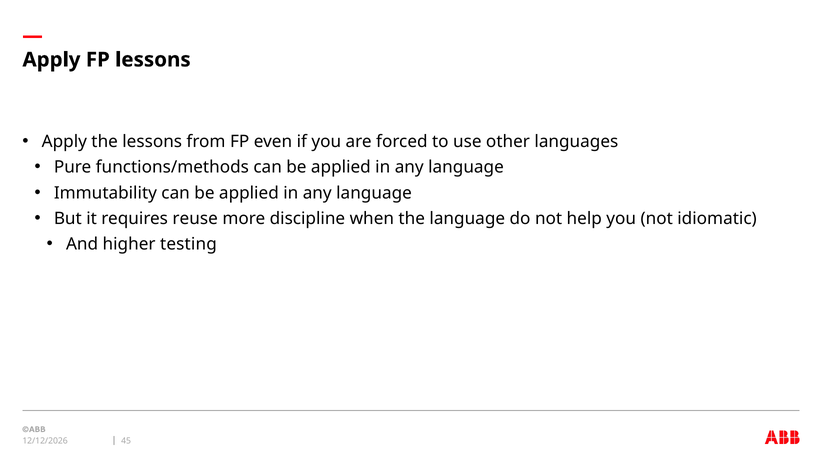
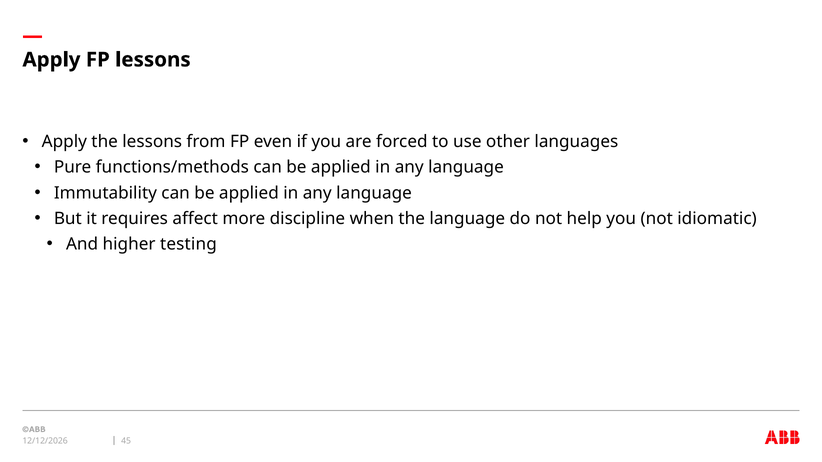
reuse: reuse -> affect (195, 219)
